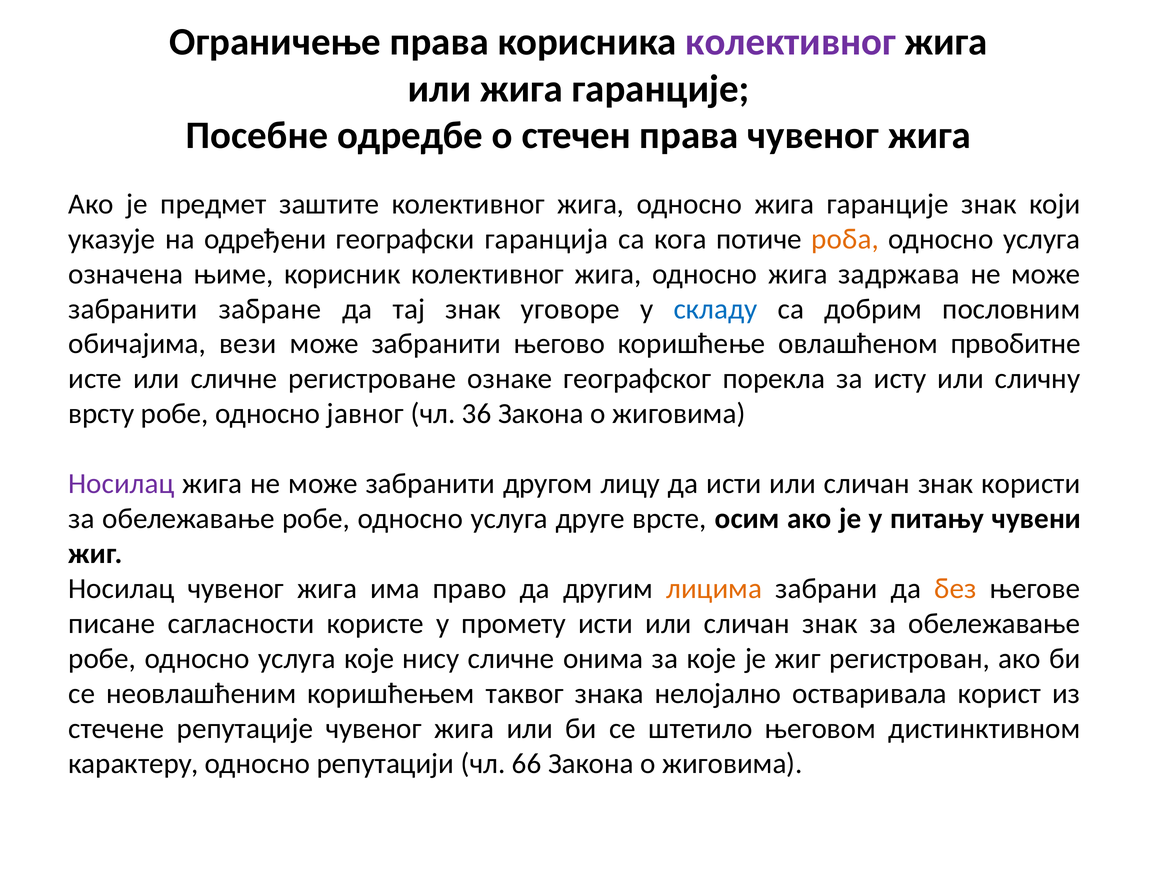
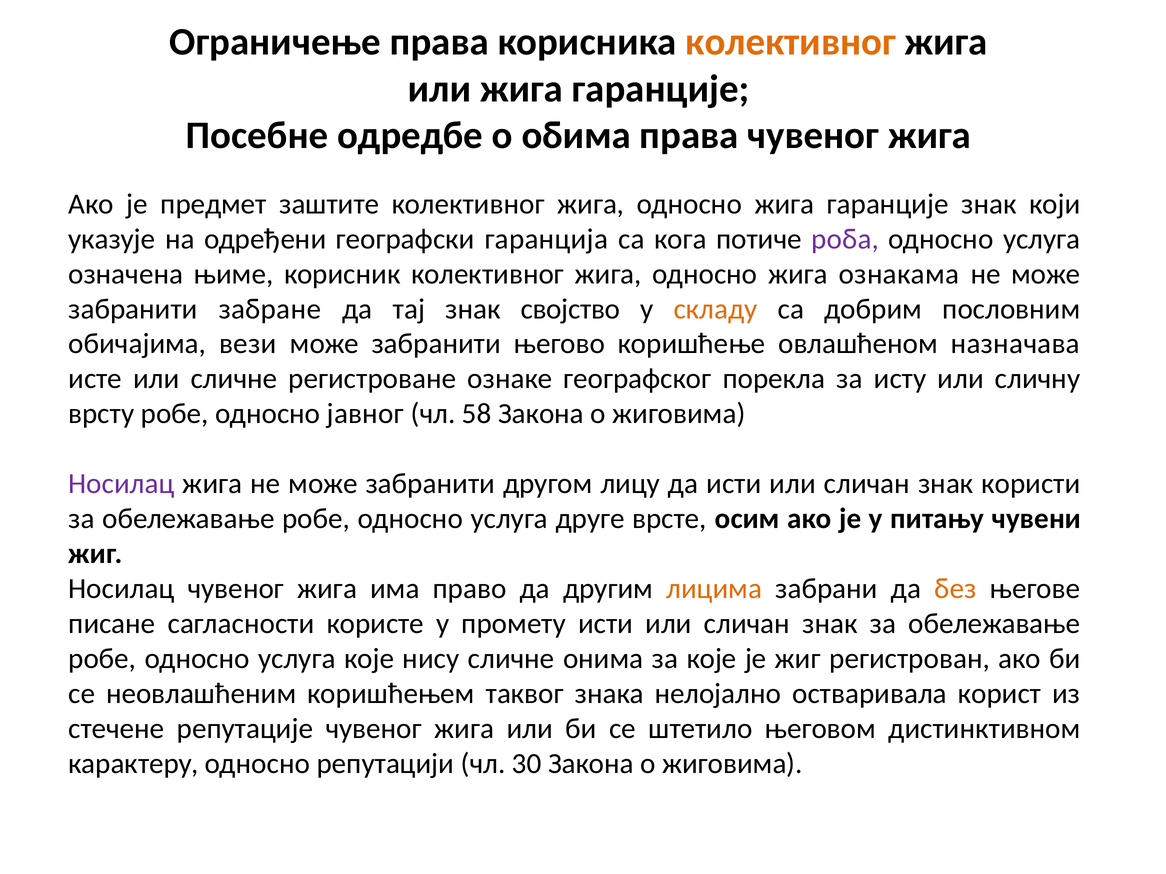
колективног colour: purple -> orange (791, 42)
стечен: стечен -> обима (576, 135)
роба colour: orange -> purple (845, 239)
задржава: задржава -> ознакама (899, 274)
уговоре: уговоре -> својство (570, 309)
складу colour: blue -> orange (716, 309)
првобитне: првобитне -> назначава (1015, 344)
36: 36 -> 58 (477, 414)
66: 66 -> 30 (527, 764)
